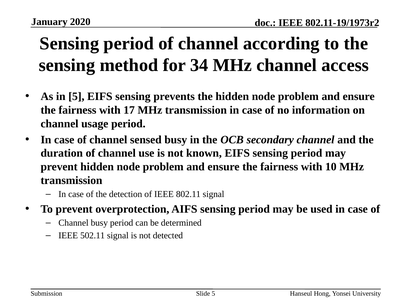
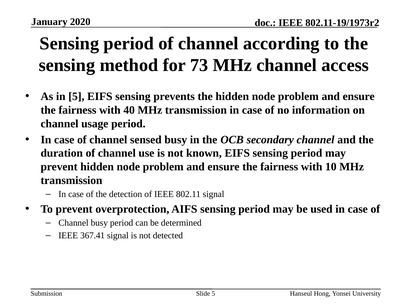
34: 34 -> 73 (199, 65)
17: 17 -> 40 (129, 110)
502.11: 502.11 -> 367.41 (93, 236)
